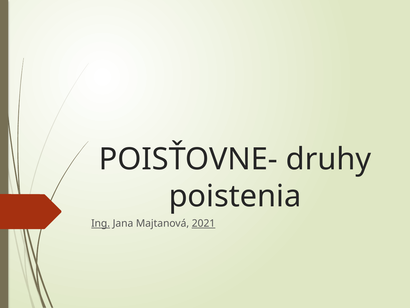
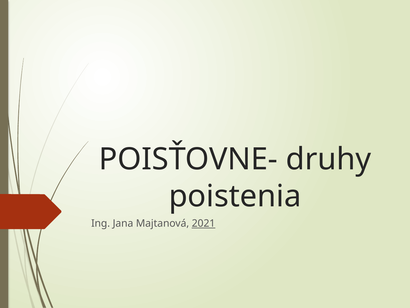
Ing underline: present -> none (101, 223)
